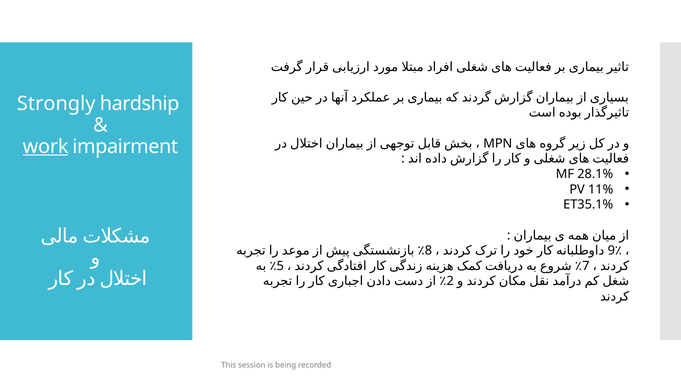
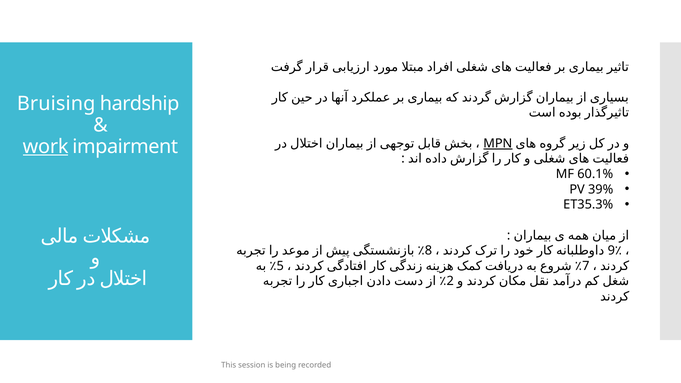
Strongly: Strongly -> Bruising (56, 104)
MPN underline: none -> present (498, 143)
28.1%: 28.1% -> 60.1% (595, 174)
11%: 11% -> 39% (601, 189)
ET35.1%: ET35.1% -> ET35.3% (588, 205)
